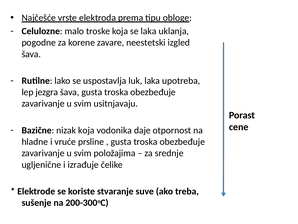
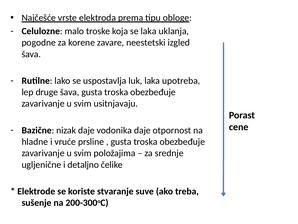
jezgra: jezgra -> druge (47, 92)
nizak koja: koja -> daje (86, 130)
izrađuje: izrađuje -> detaljno (83, 164)
